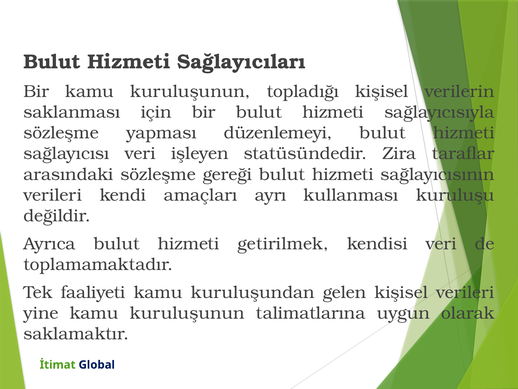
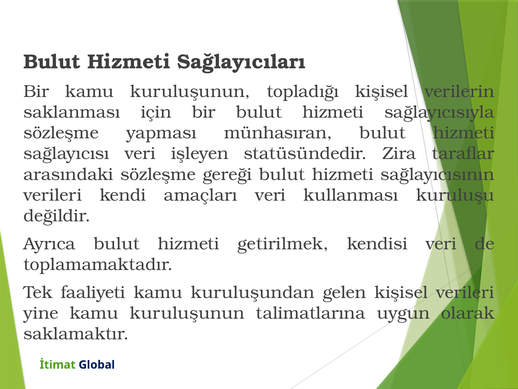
düzenlemeyi: düzenlemeyi -> münhasıran (278, 133)
amaçları ayrı: ayrı -> veri (270, 195)
